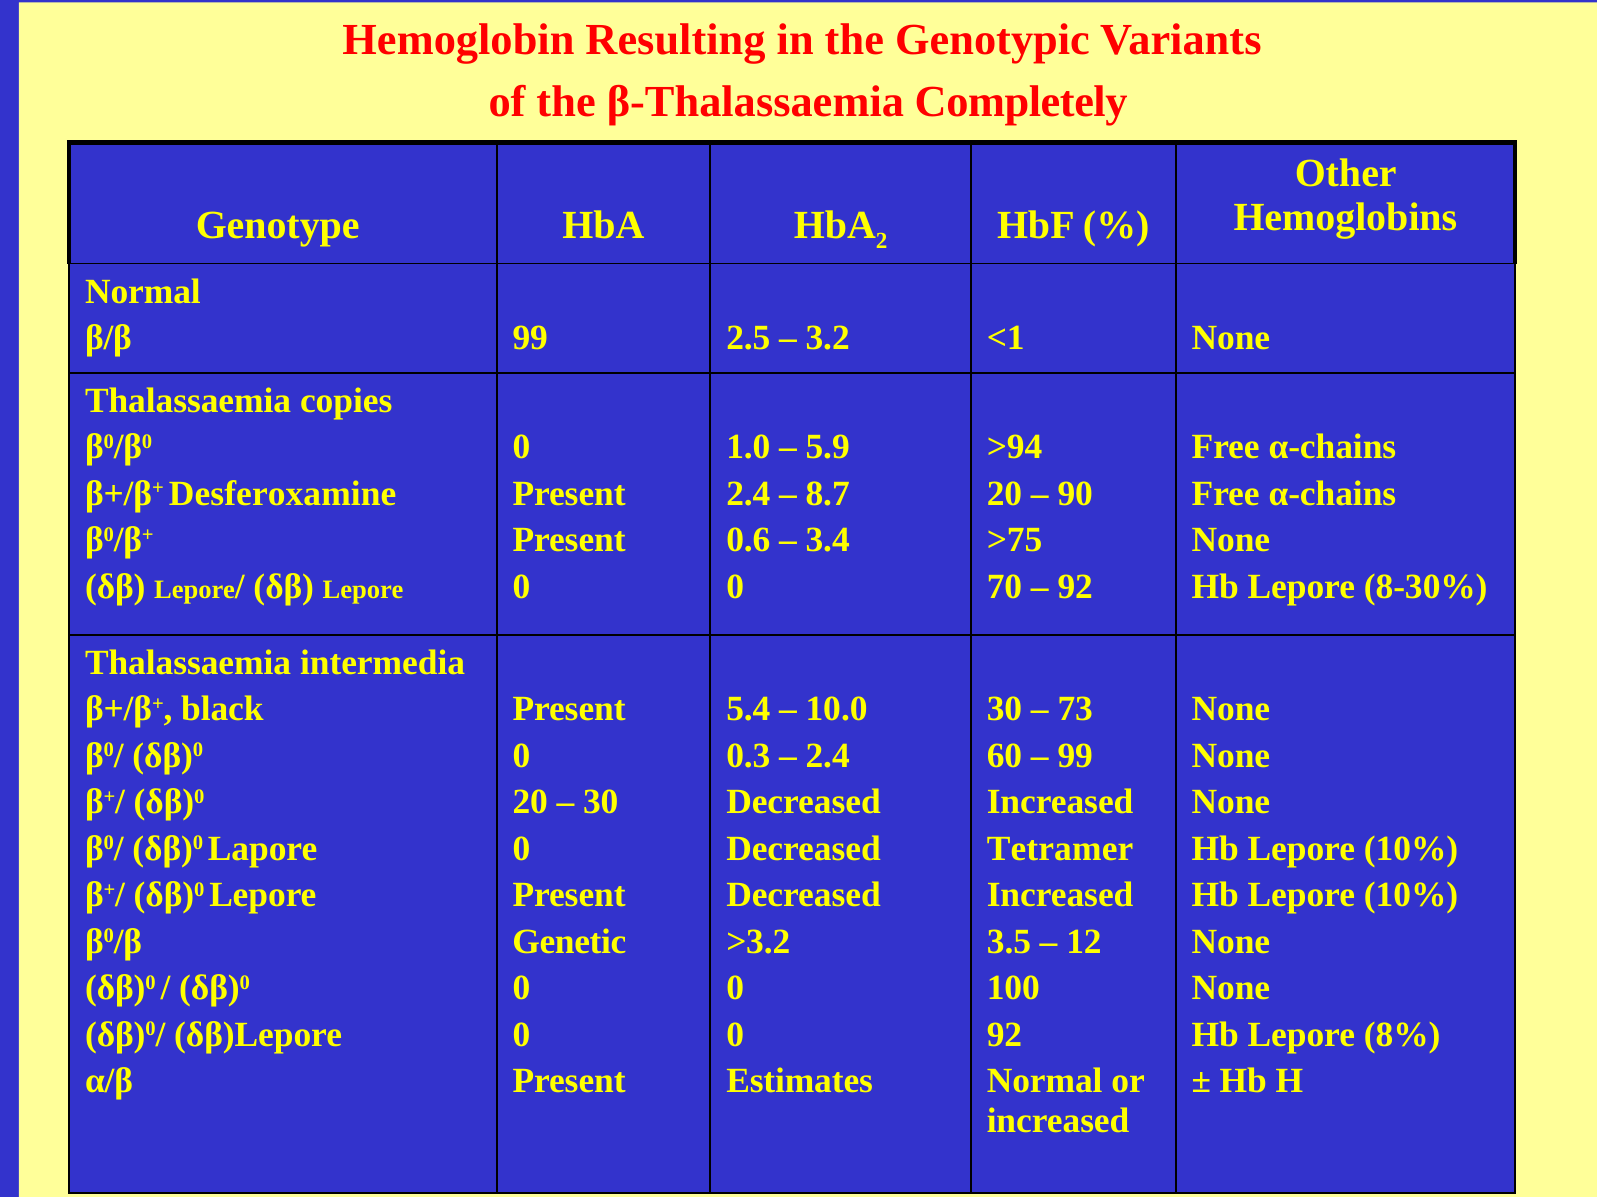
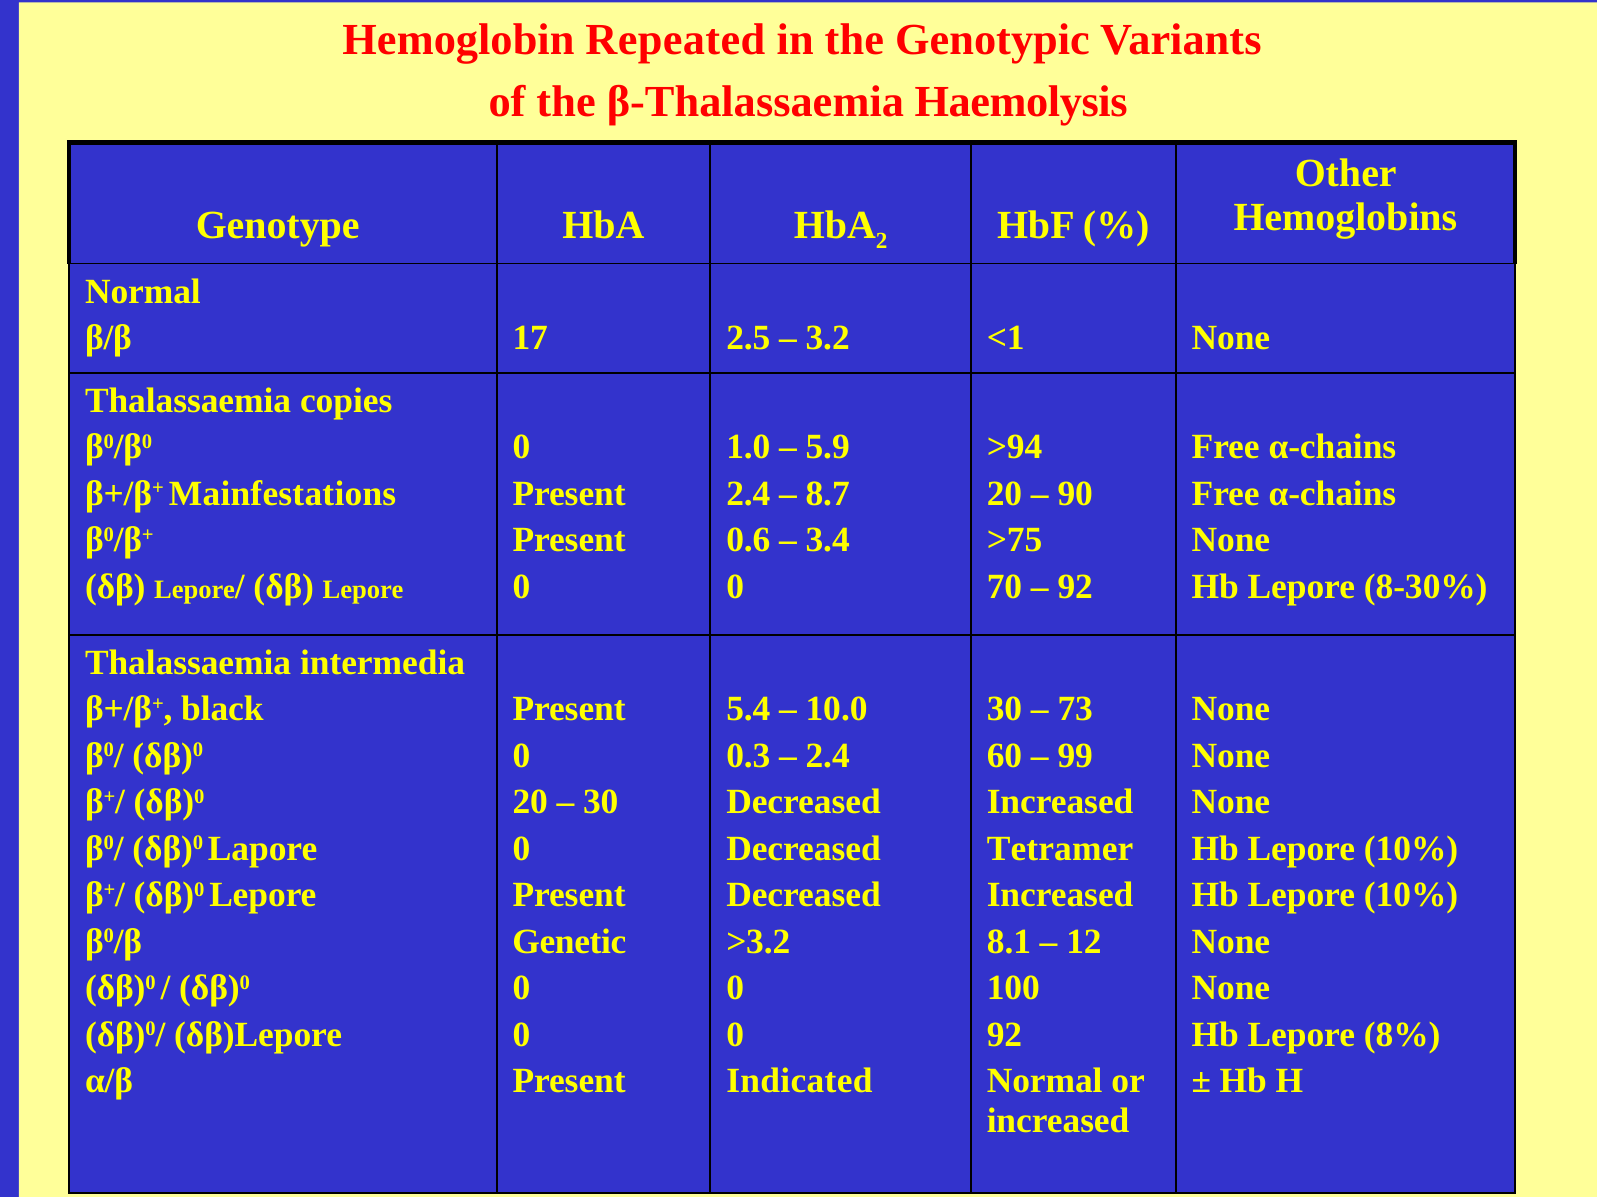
Resulting: Resulting -> Repeated (675, 40)
Completely: Completely -> Haemolysis (1021, 102)
β/β 99: 99 -> 17 (530, 338)
Desferoxamine: Desferoxamine -> Mainfestations (283, 494)
3.5: 3.5 -> 8.1 (1009, 942)
Estimates: Estimates -> Indicated (799, 1082)
